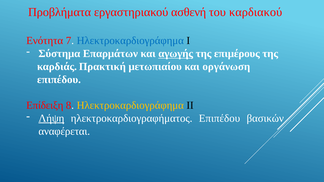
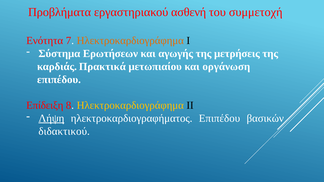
καρδιακού: καρδιακού -> συμμετοχή (256, 12)
Ηλεκτροκαρδιογράφημα colour: blue -> orange (130, 41)
Επαρμάτων: Επαρμάτων -> Ερωτήσεων (110, 54)
αγωγής underline: present -> none (176, 54)
επιμέρους: επιμέρους -> μετρήσεις (237, 54)
Πρακτική: Πρακτική -> Πρακτικά (102, 67)
αναφέρεται: αναφέρεται -> διδακτικού (64, 131)
